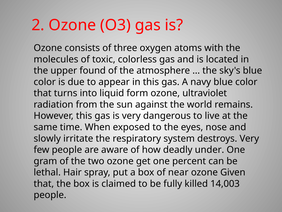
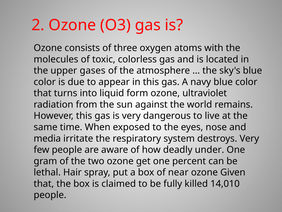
found: found -> gases (93, 70)
slowly: slowly -> media (47, 138)
14,003: 14,003 -> 14,010 (225, 183)
